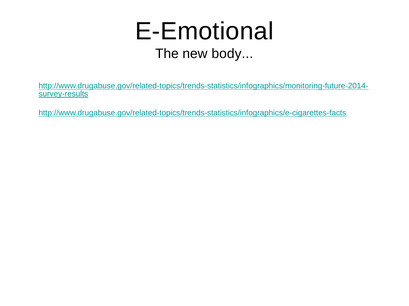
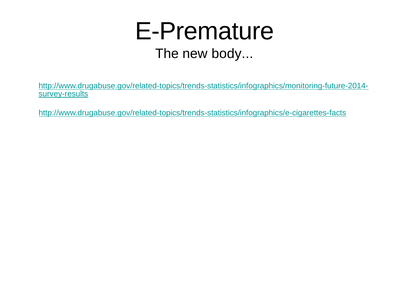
E-Emotional: E-Emotional -> E-Premature (205, 31)
